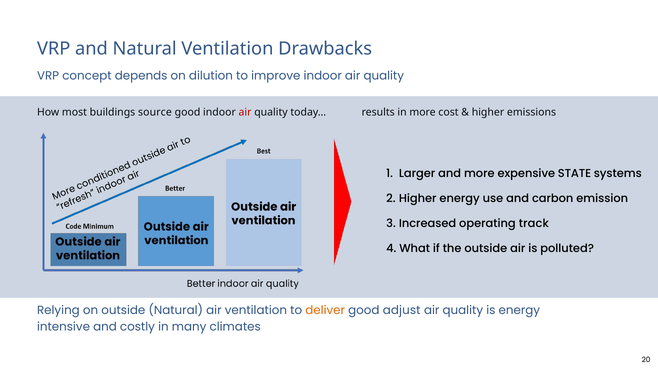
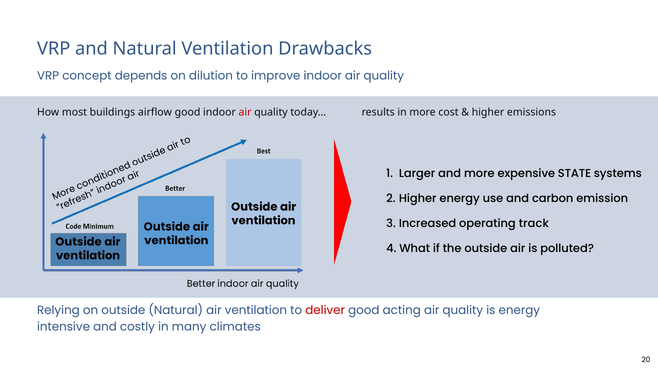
source: source -> airflow (155, 112)
deliver colour: orange -> red (325, 311)
adjust: adjust -> acting (402, 311)
